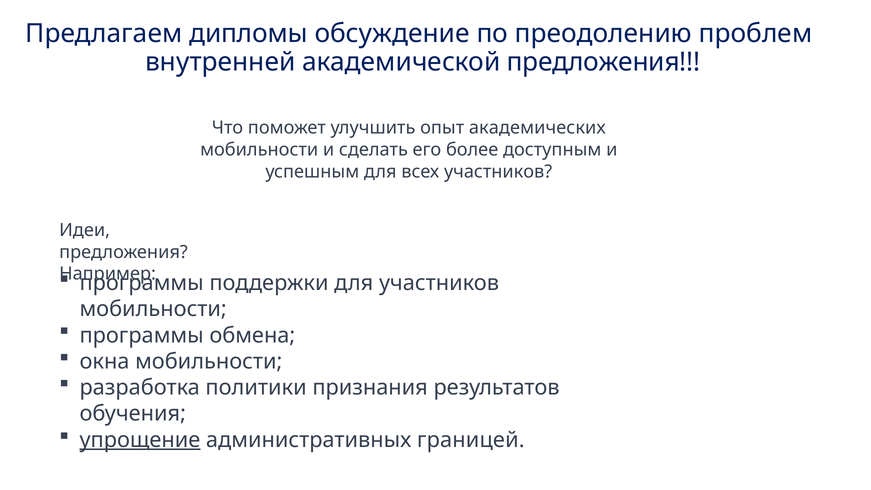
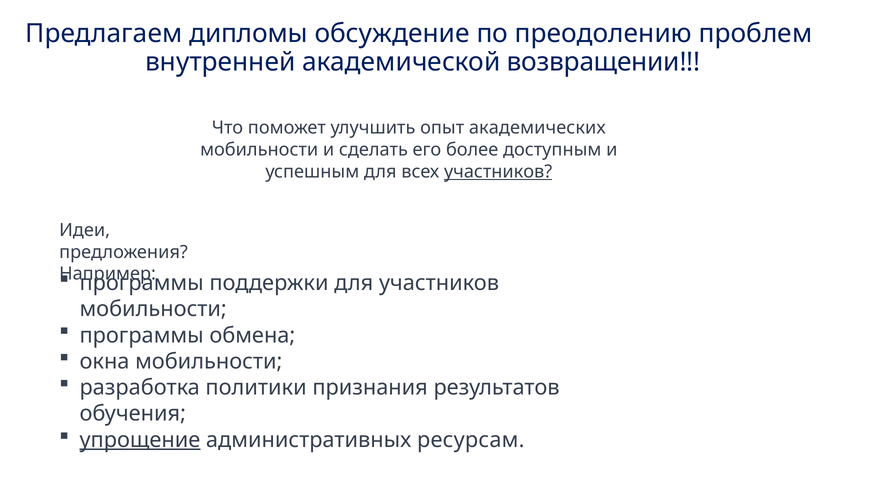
академической предложения: предложения -> возвращении (603, 62)
участников underline: none -> present (498, 171)
границей: границей -> ресурсам (471, 440)
